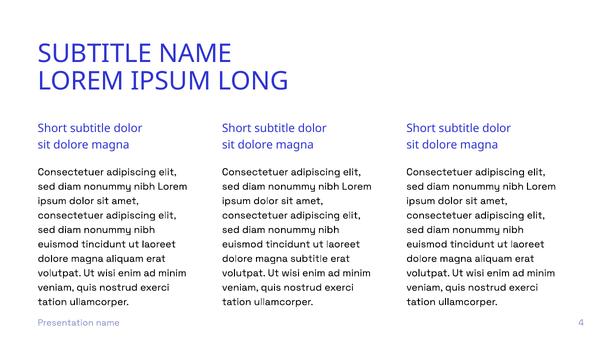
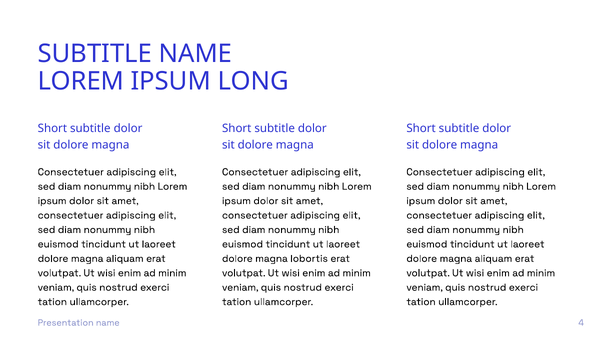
magna subtitle: subtitle -> lobortis (309, 258)
